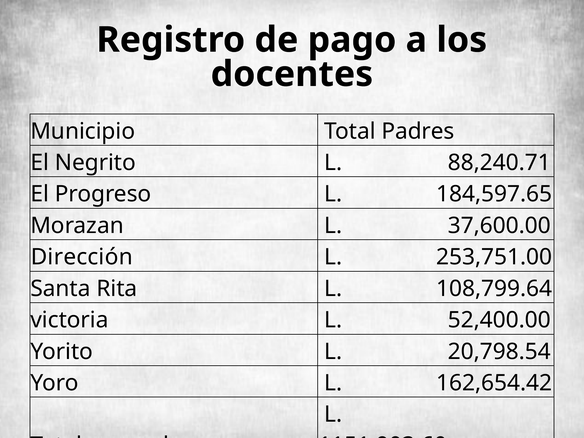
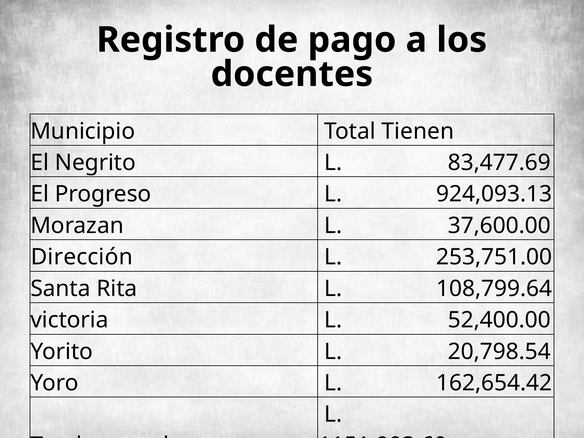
Padres: Padres -> Tienen (418, 131)
88,240.71: 88,240.71 -> 83,477.69 (499, 163)
184,597.65: 184,597.65 -> 924,093.13 (494, 194)
